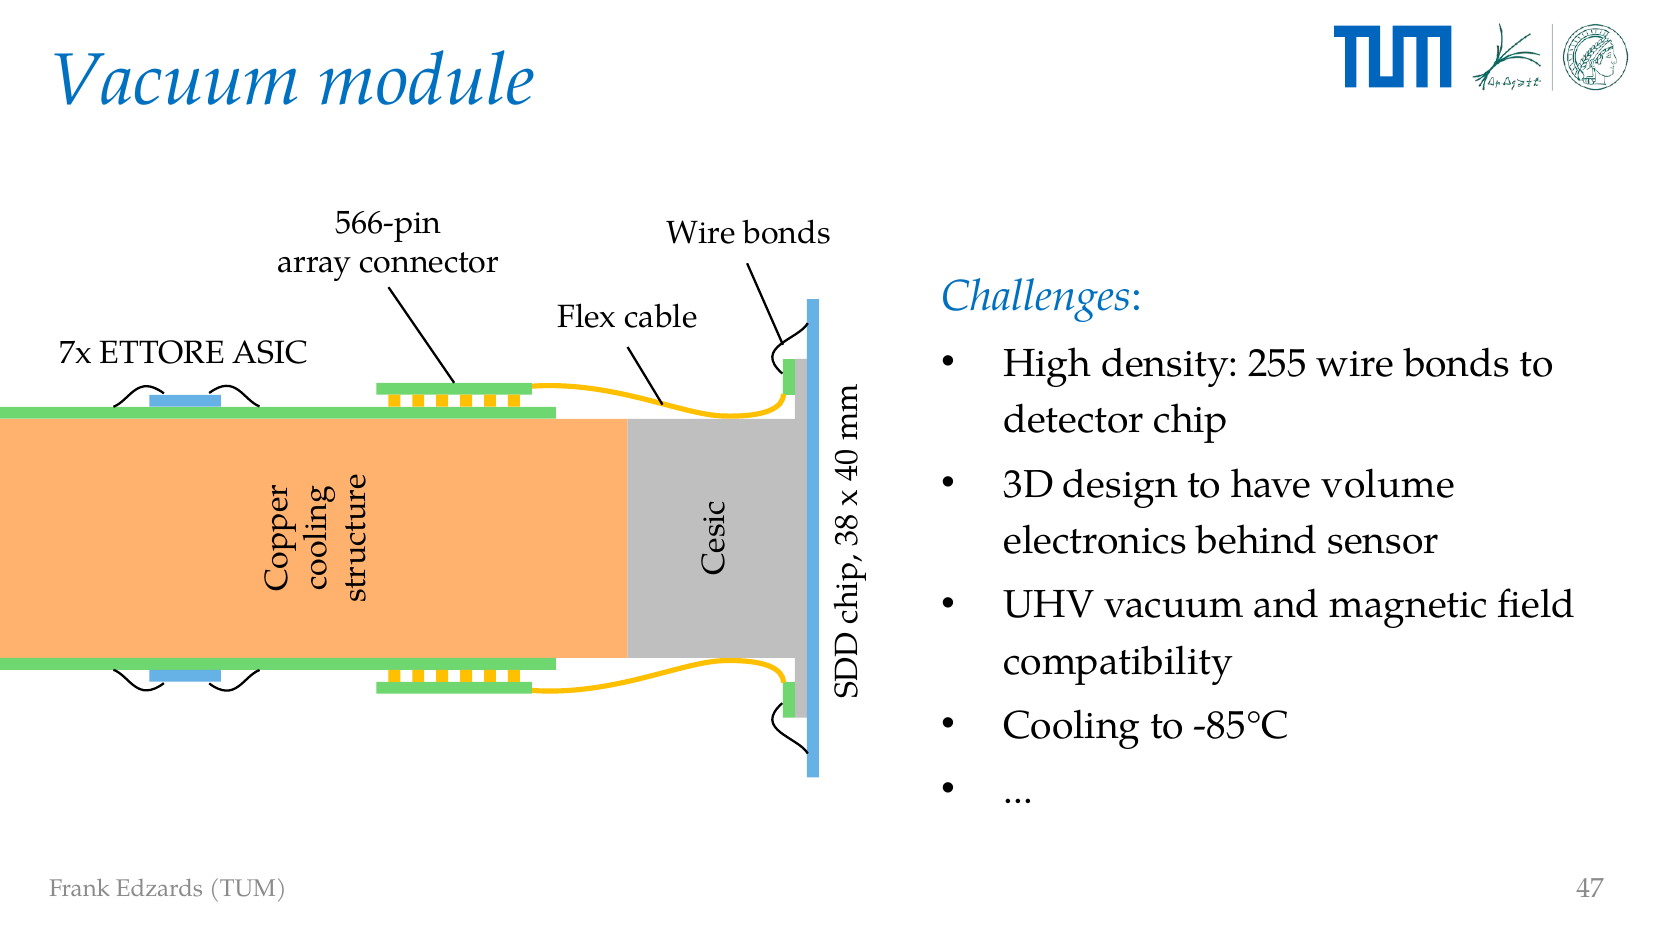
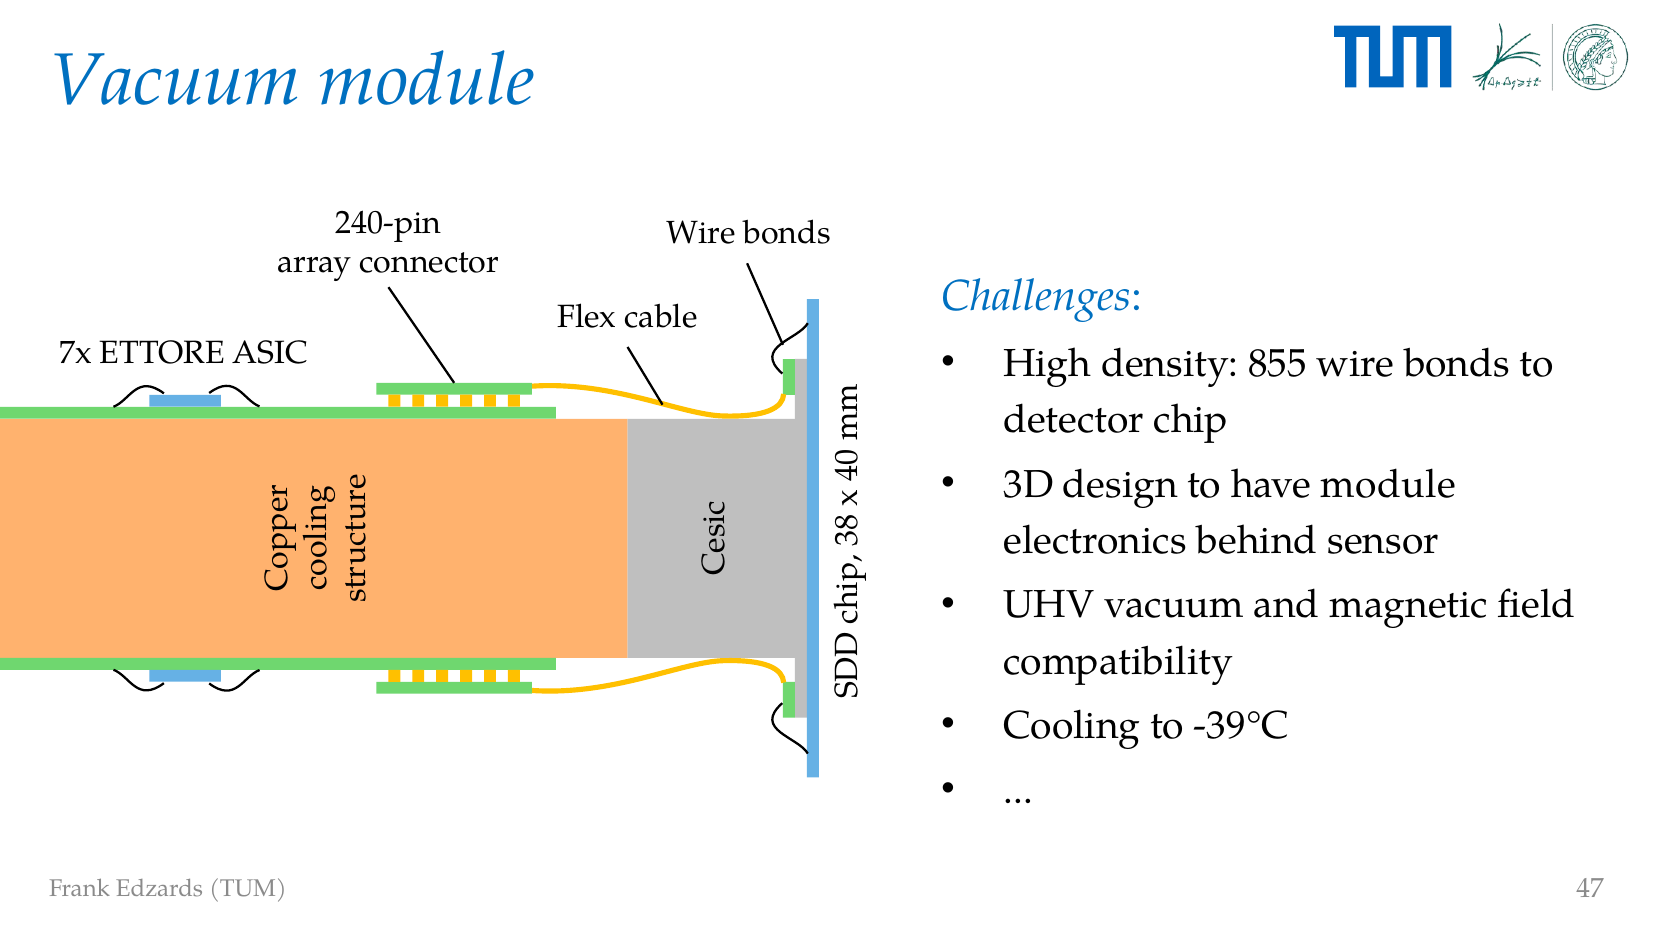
566-pin: 566-pin -> 240-pin (388, 223)
255: 255 -> 855 (1277, 363)
have volume: volume -> module (1388, 484)
-85°C: -85°C -> -39°C (1242, 725)
